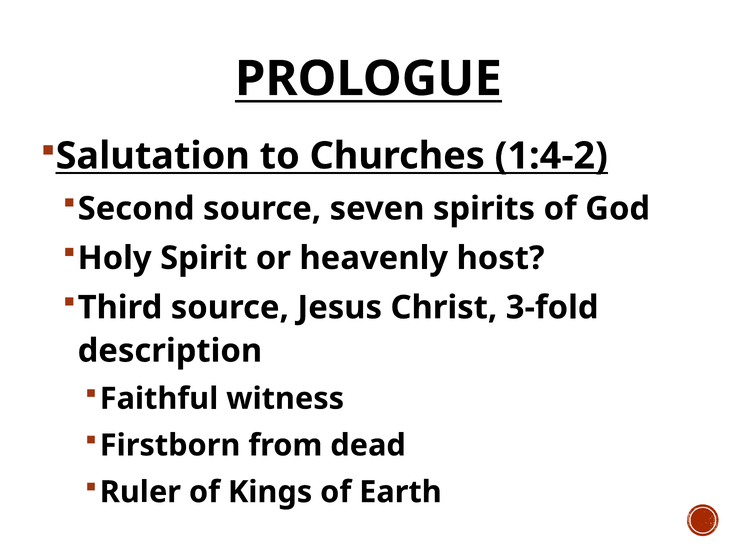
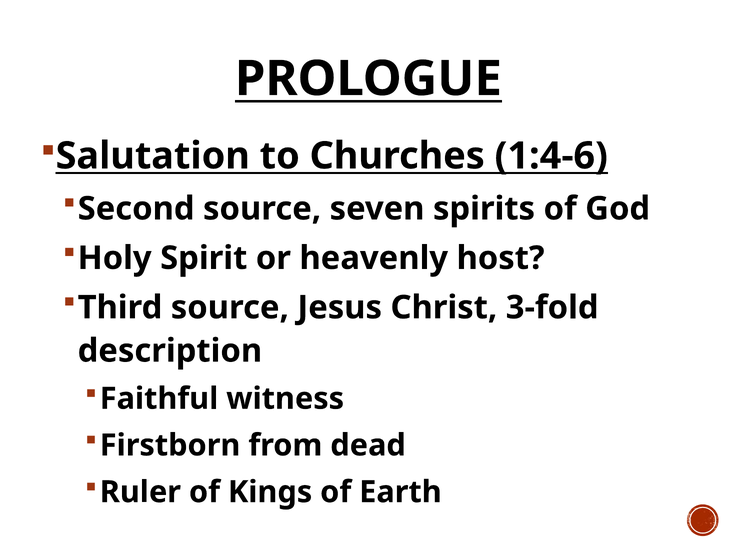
1:4-2: 1:4-2 -> 1:4-6 (551, 156)
